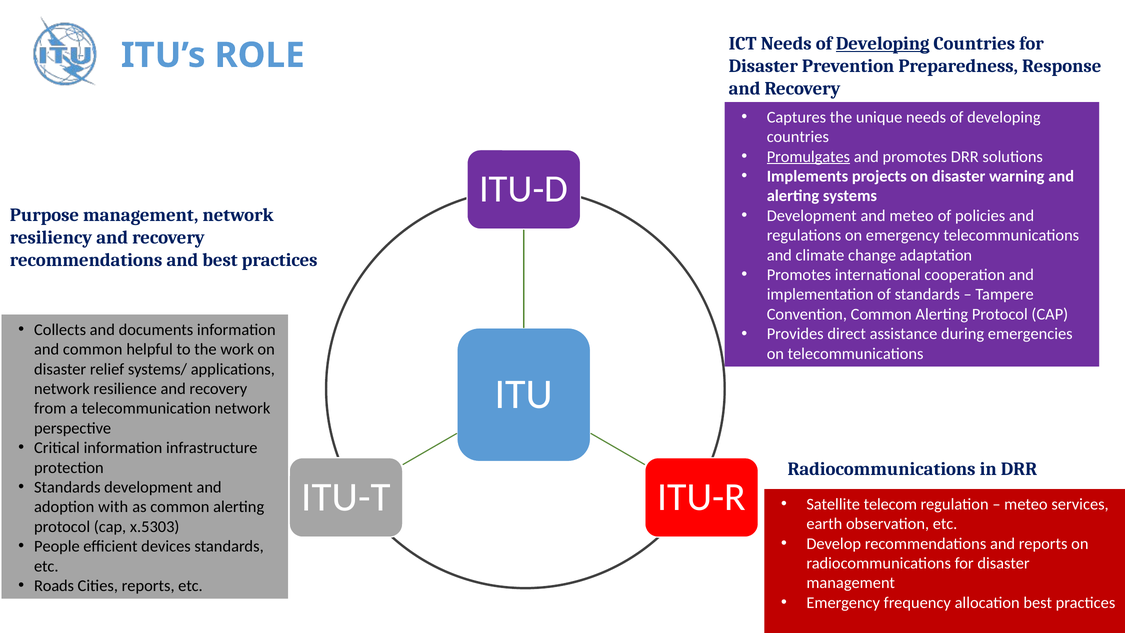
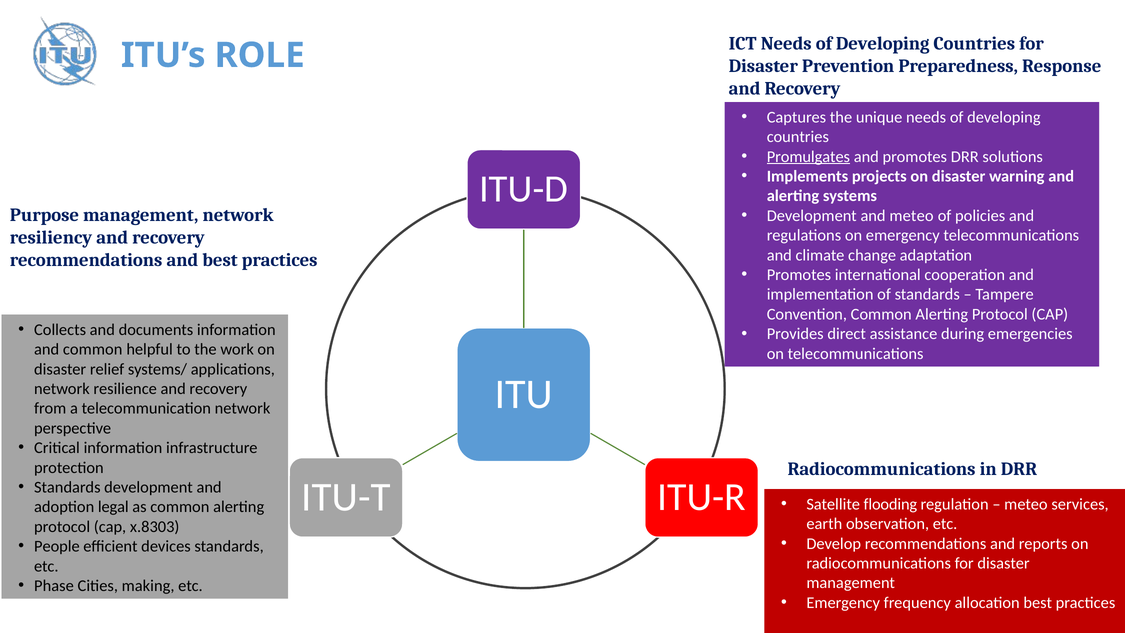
Developing underline: present -> none (883, 43)
telecom: telecom -> flooding (890, 504)
with: with -> legal (113, 507)
x.5303: x.5303 -> x.8303 (155, 527)
Roads: Roads -> Phase (54, 586)
Cities reports: reports -> making (148, 586)
